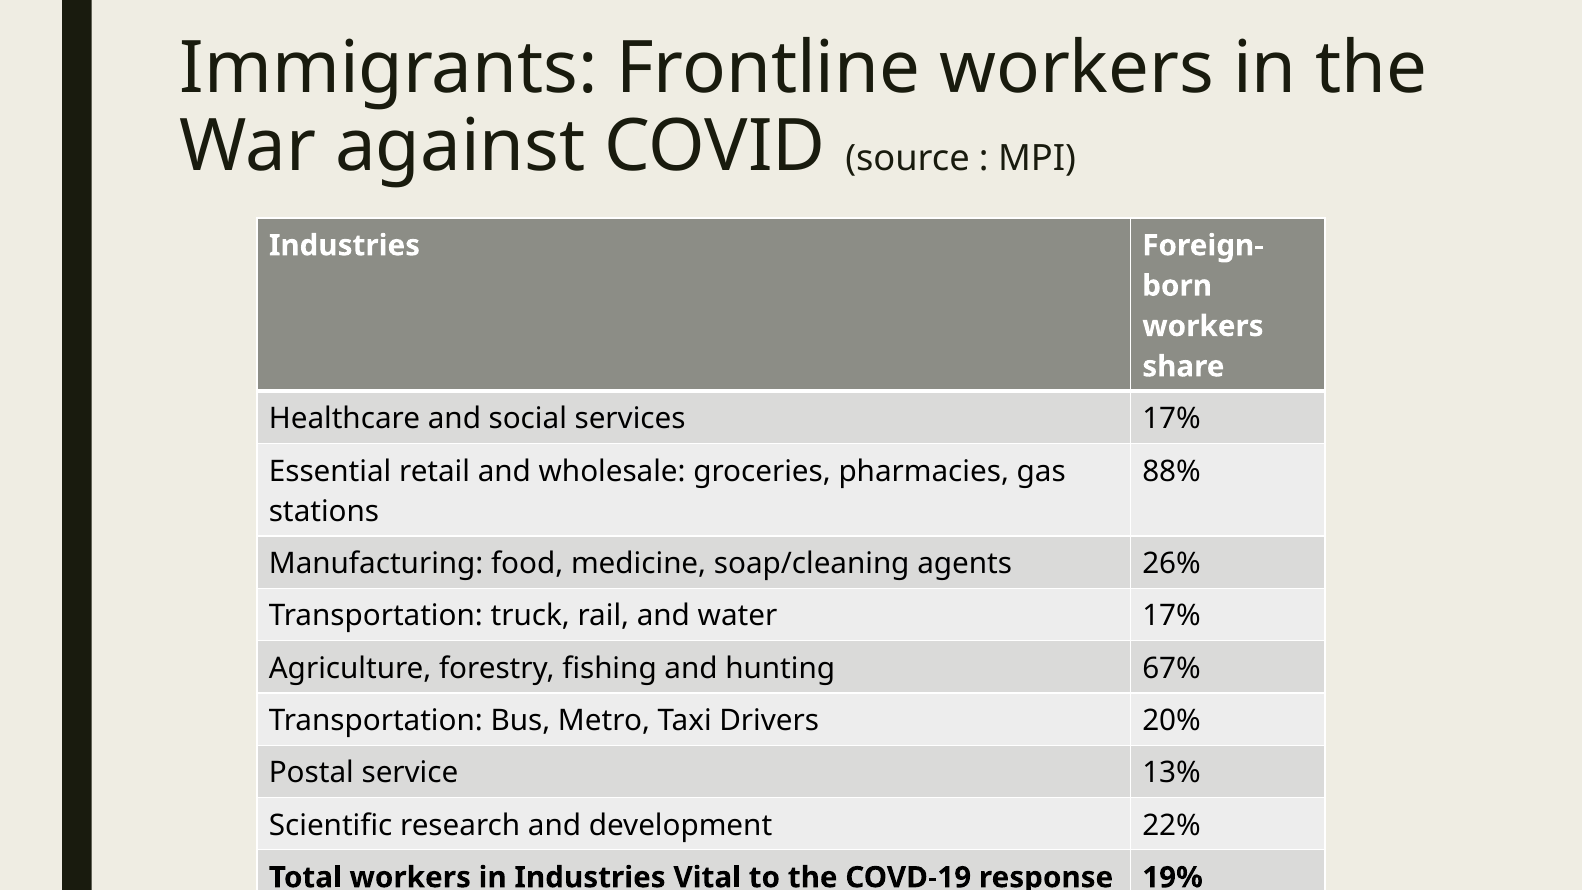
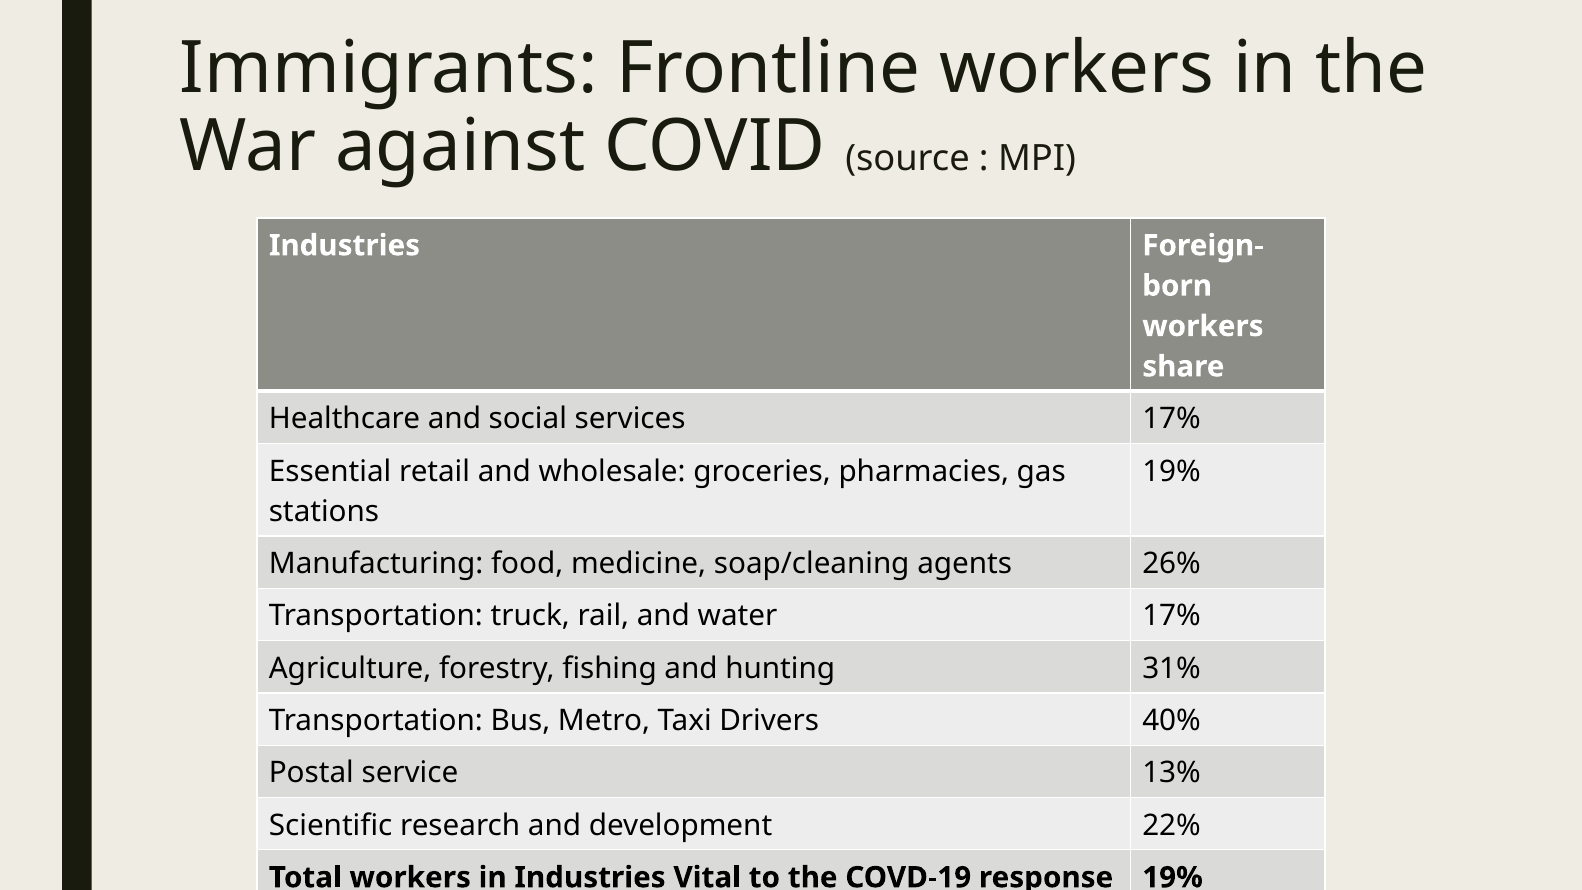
88%: 88% -> 19% (1172, 471)
67%: 67% -> 31% (1172, 668)
20%: 20% -> 40% (1172, 721)
